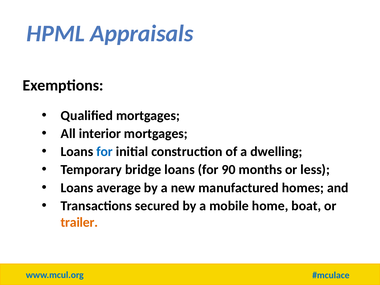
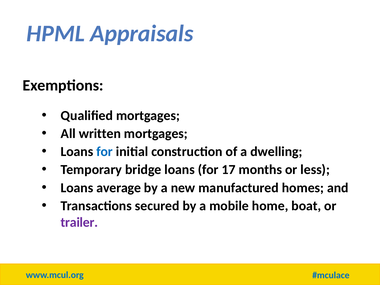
interior: interior -> written (100, 134)
90: 90 -> 17 (229, 170)
trailer colour: orange -> purple (79, 222)
